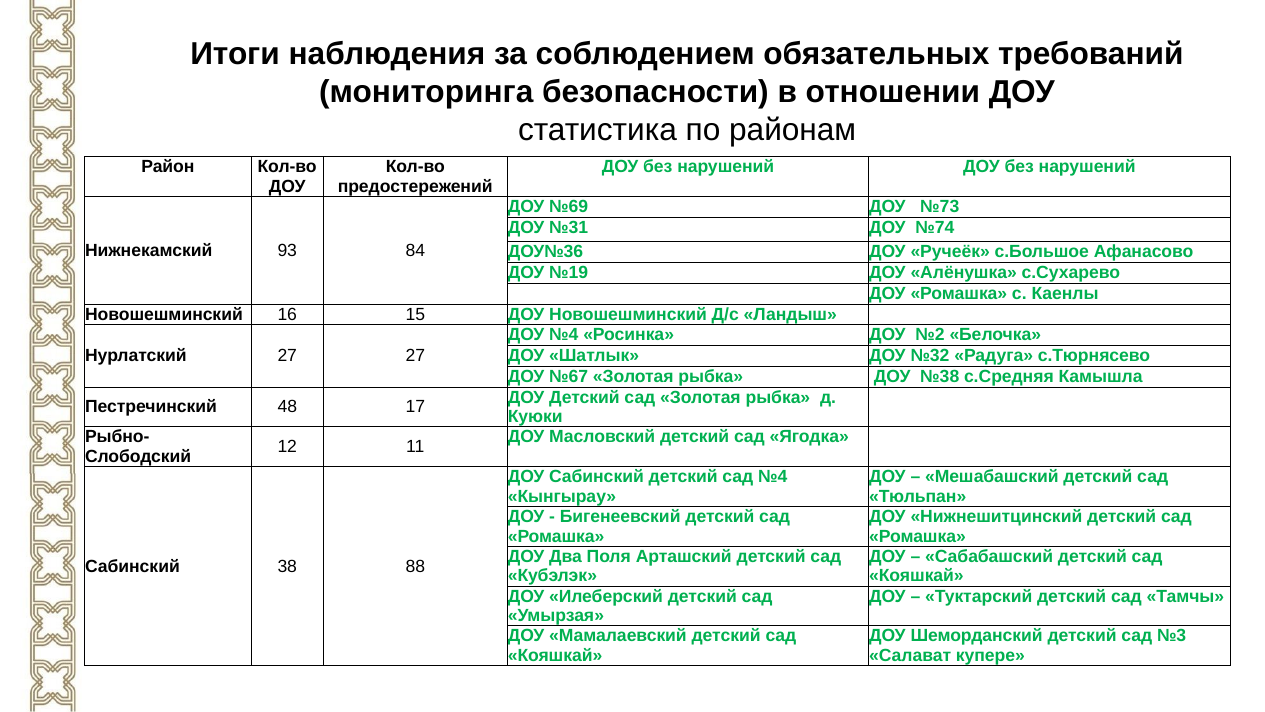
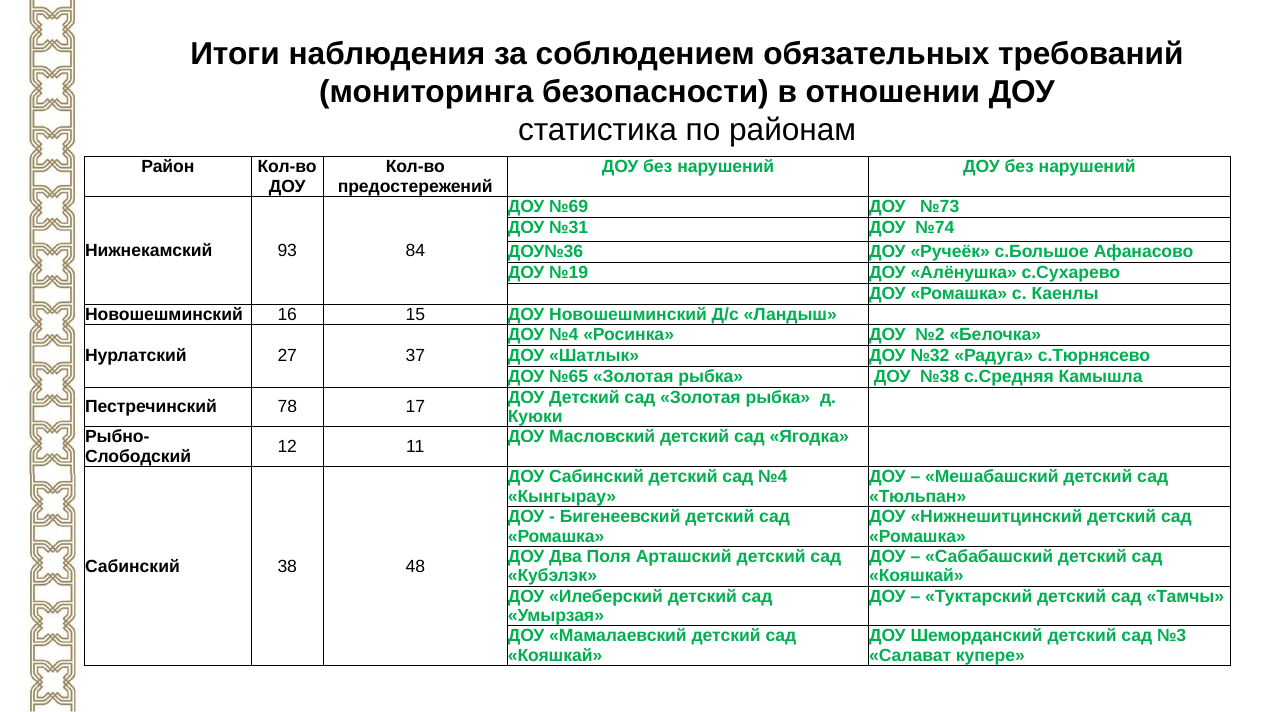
27 27: 27 -> 37 (415, 356)
№67: №67 -> №65 (569, 376)
48: 48 -> 78 (287, 407)
88: 88 -> 48 (415, 566)
